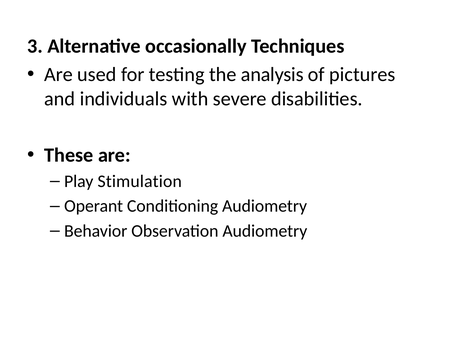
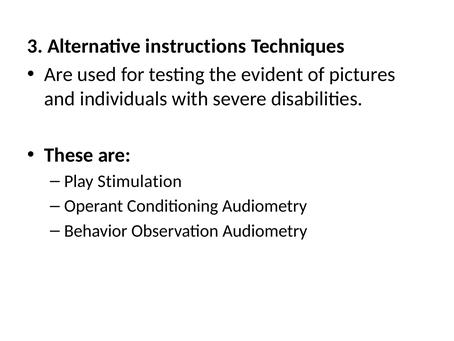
occasionally: occasionally -> instructions (196, 46)
analysis: analysis -> evident (272, 74)
